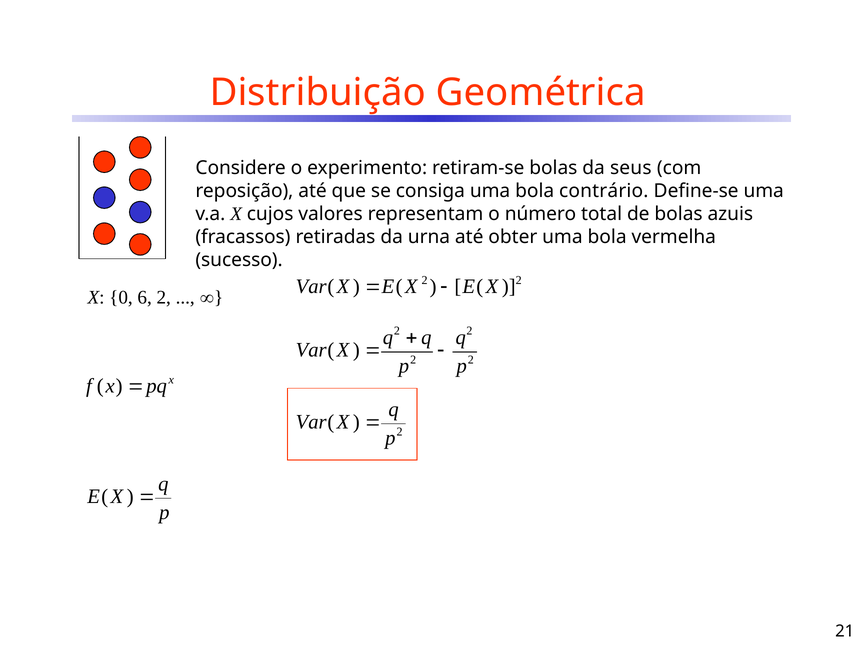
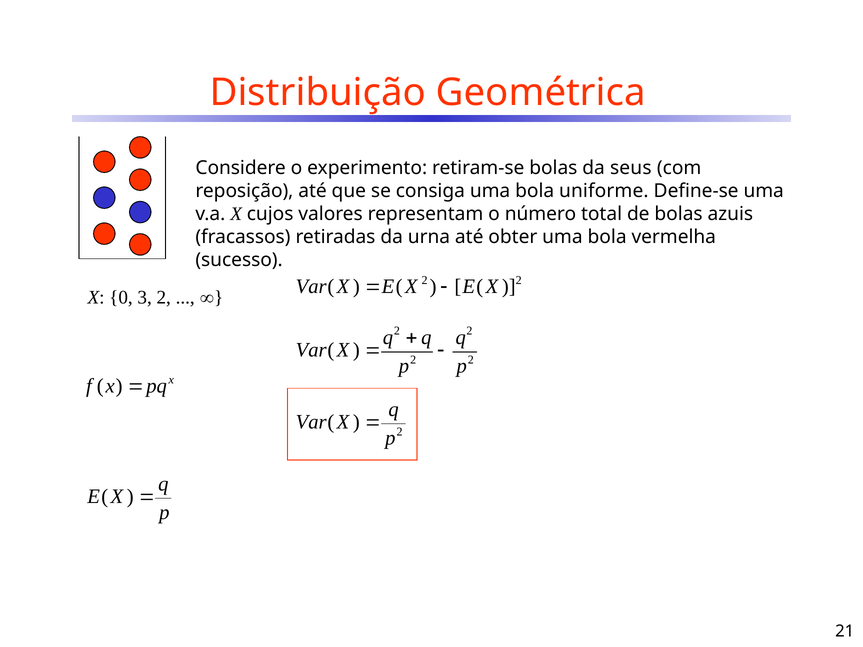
contrário: contrário -> uniforme (604, 191)
6: 6 -> 3 (145, 298)
